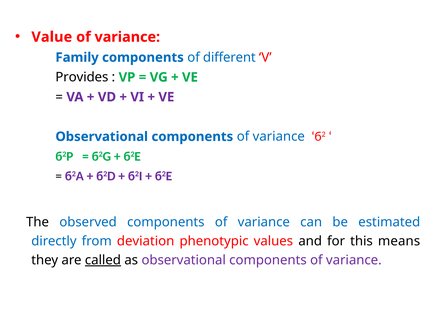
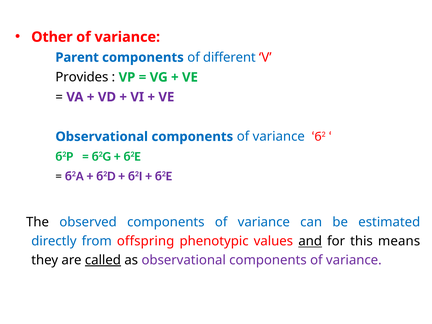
Value: Value -> Other (52, 37)
Family: Family -> Parent (77, 57)
deviation: deviation -> offspring (146, 241)
and underline: none -> present (310, 241)
